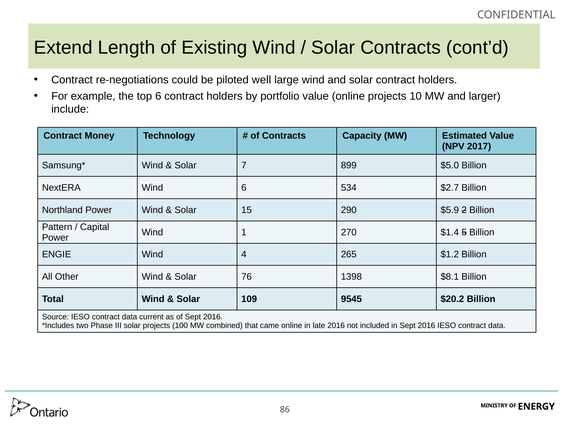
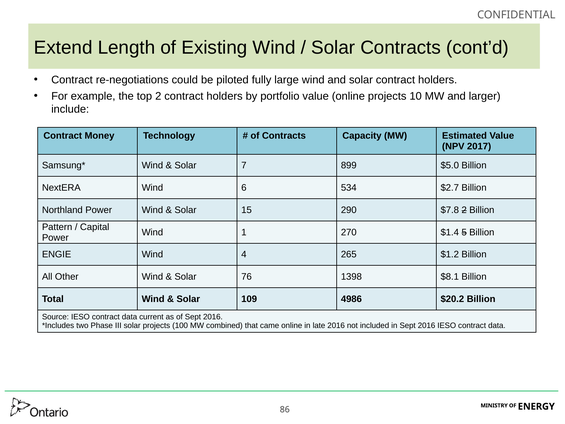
well: well -> fully (262, 80)
top 6: 6 -> 2 (158, 96)
$5.9: $5.9 -> $7.8 (450, 210)
9545: 9545 -> 4986 (351, 299)
